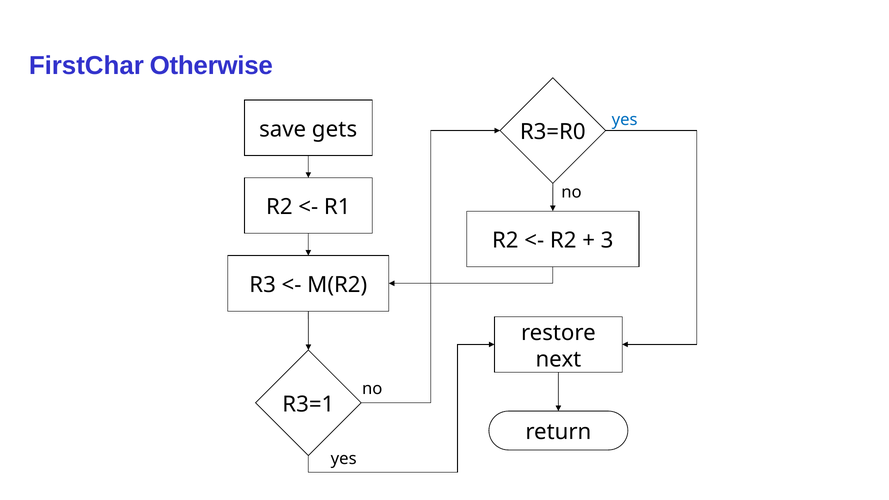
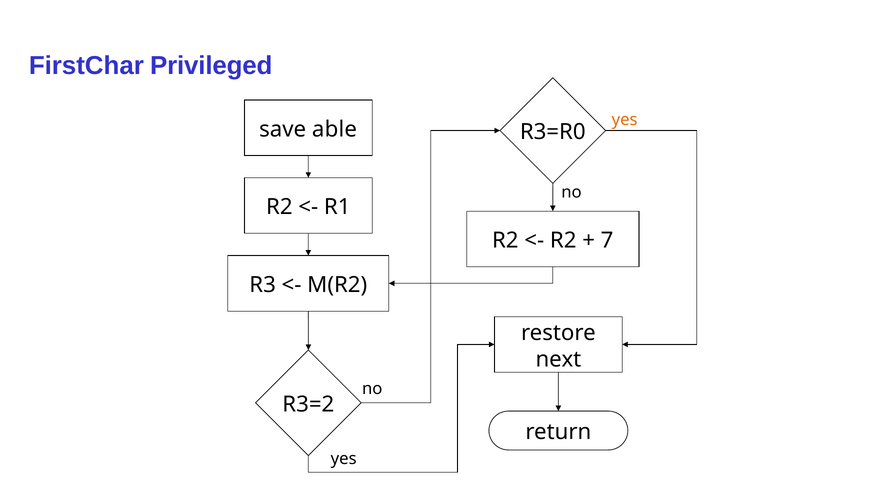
Otherwise: Otherwise -> Privileged (211, 66)
yes colour: blue -> orange (625, 120)
gets: gets -> able (334, 129)
3: 3 -> 7 (607, 240)
R3=1: R3=1 -> R3=2 (308, 404)
